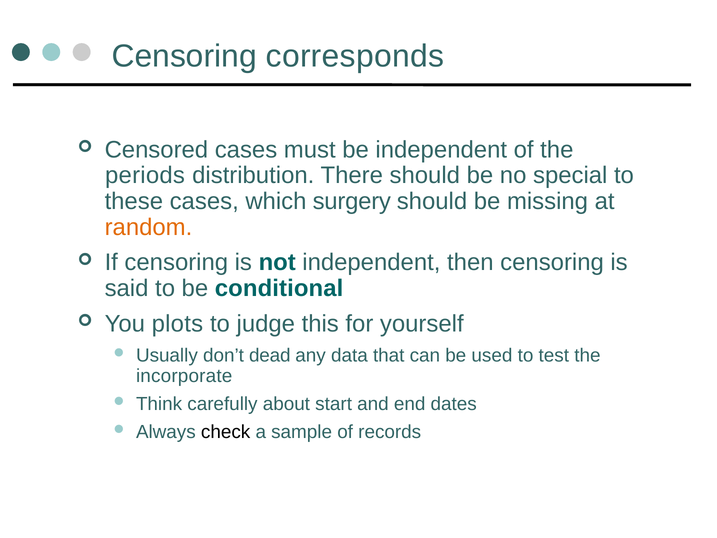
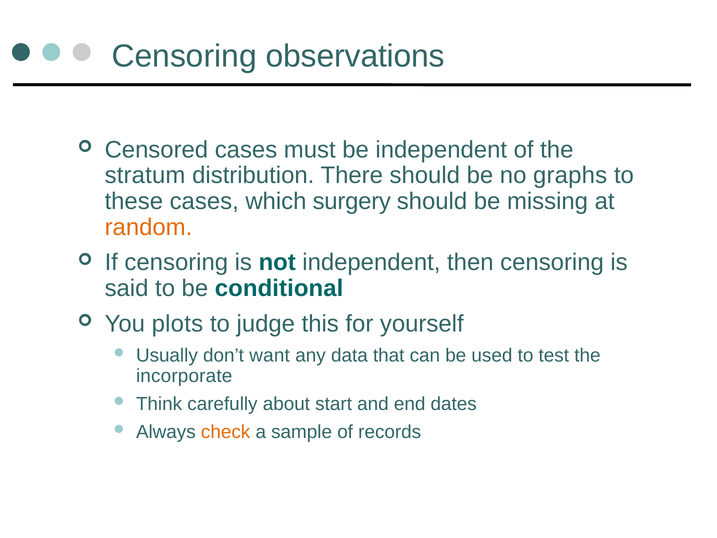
corresponds: corresponds -> observations (355, 56)
periods: periods -> stratum (145, 175)
special: special -> graphs (570, 175)
dead: dead -> want (270, 355)
check colour: black -> orange (226, 432)
